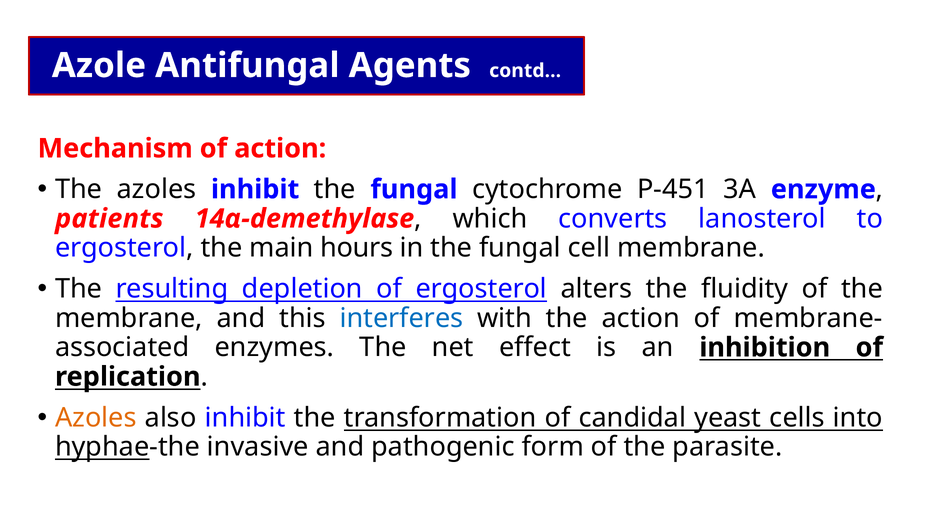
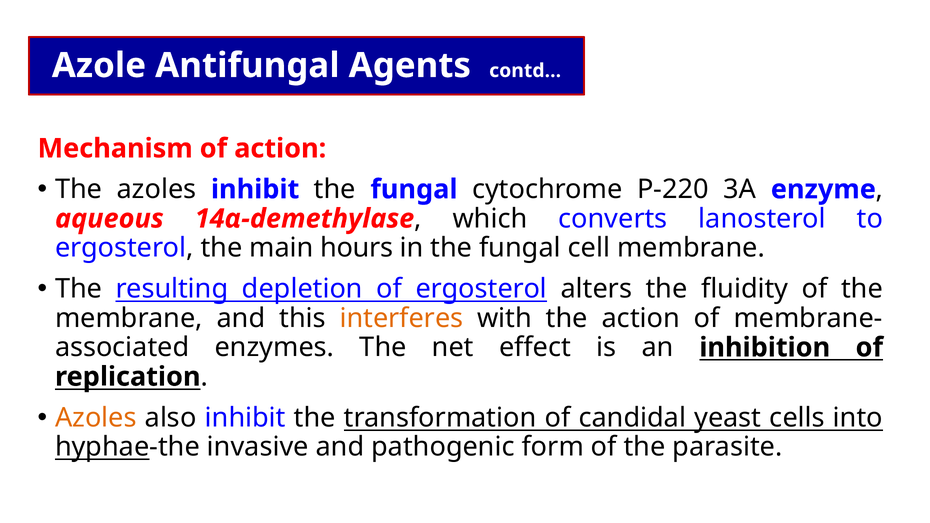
P-451: P-451 -> P-220 (673, 189)
patients: patients -> aqueous (109, 219)
interferes colour: blue -> orange (402, 318)
